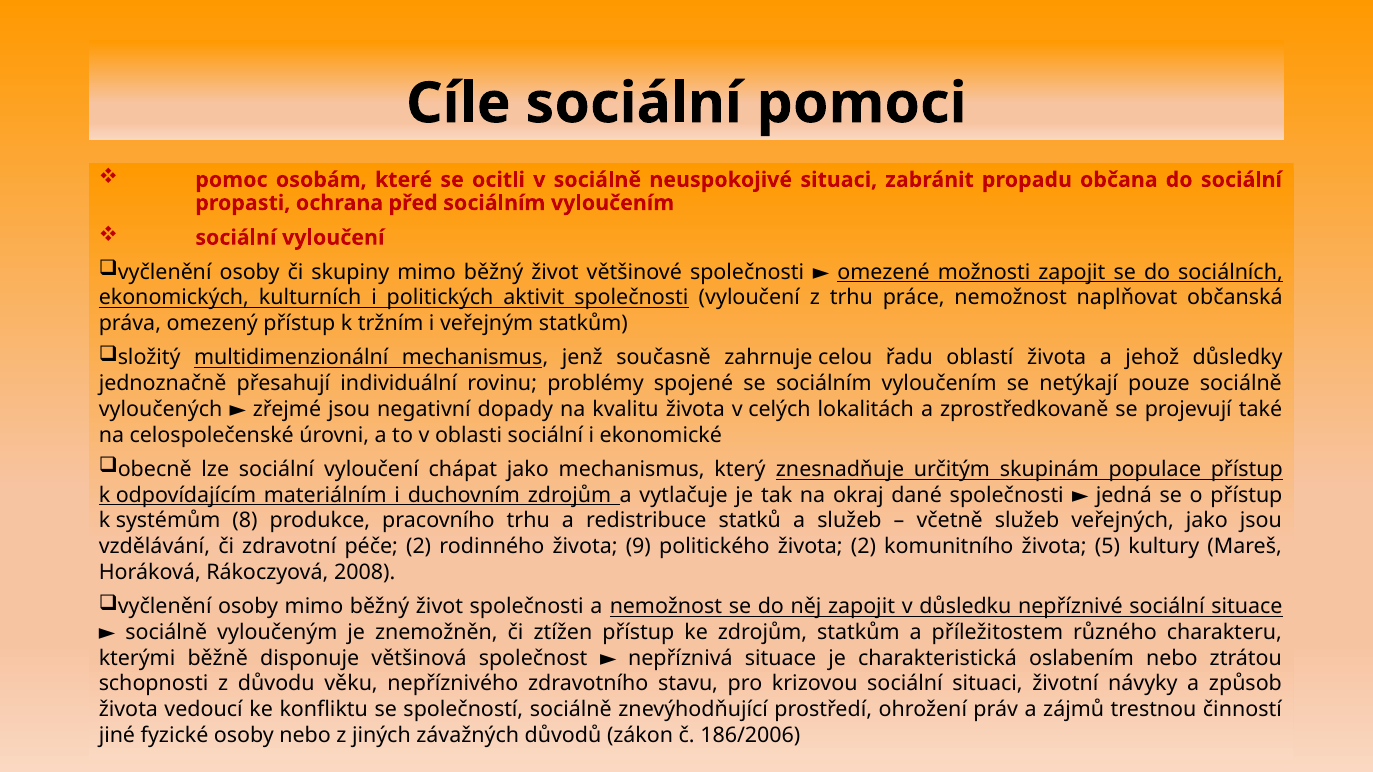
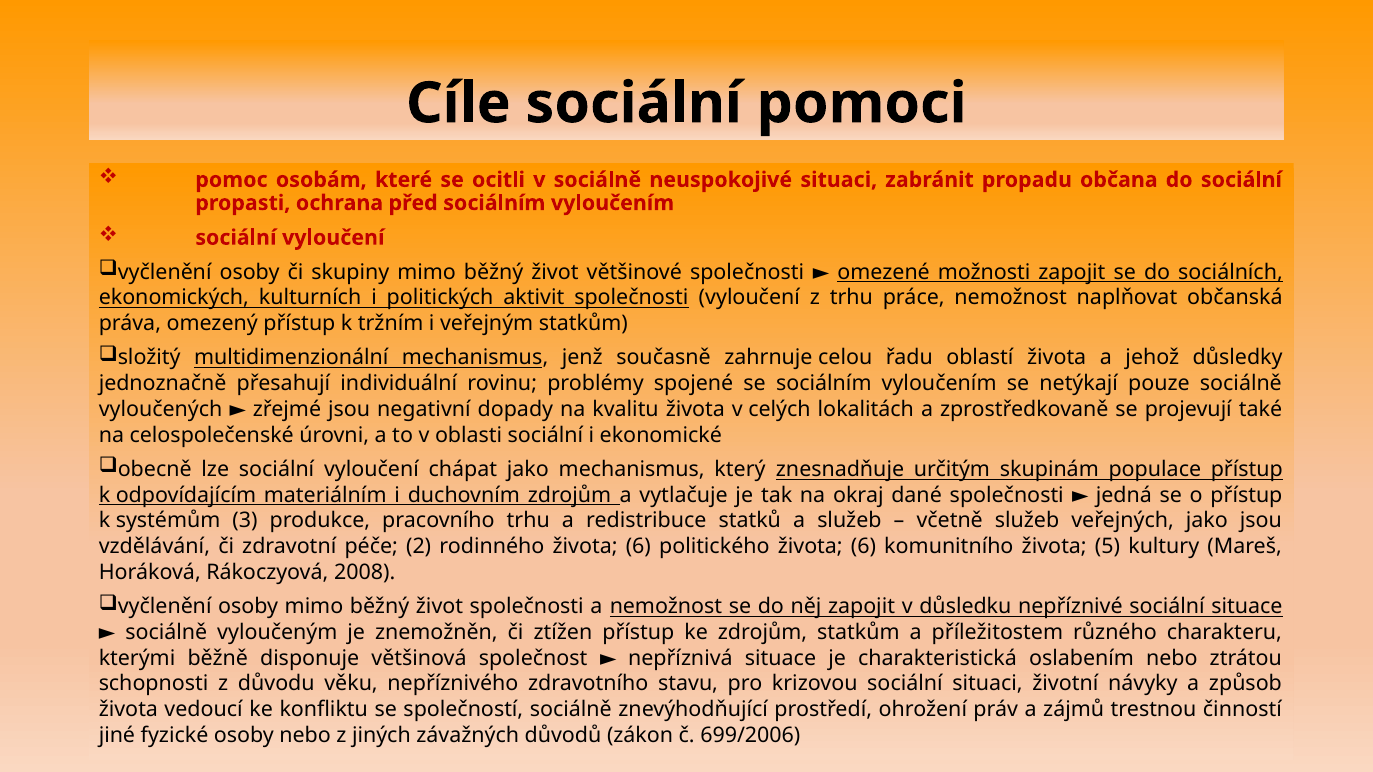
8: 8 -> 3 (245, 521)
rodinného života 9: 9 -> 6 (638, 547)
politického života 2: 2 -> 6 (863, 547)
186/2006: 186/2006 -> 699/2006 (750, 736)
